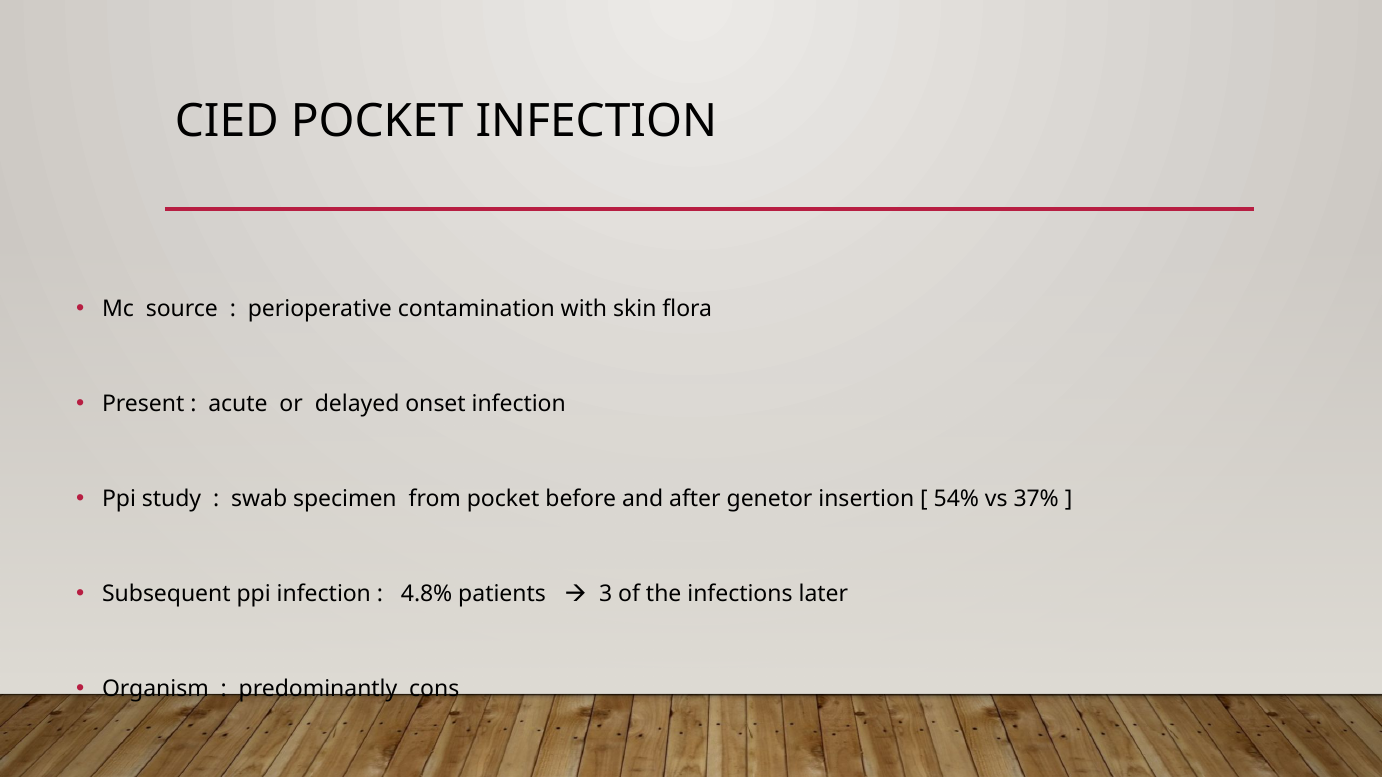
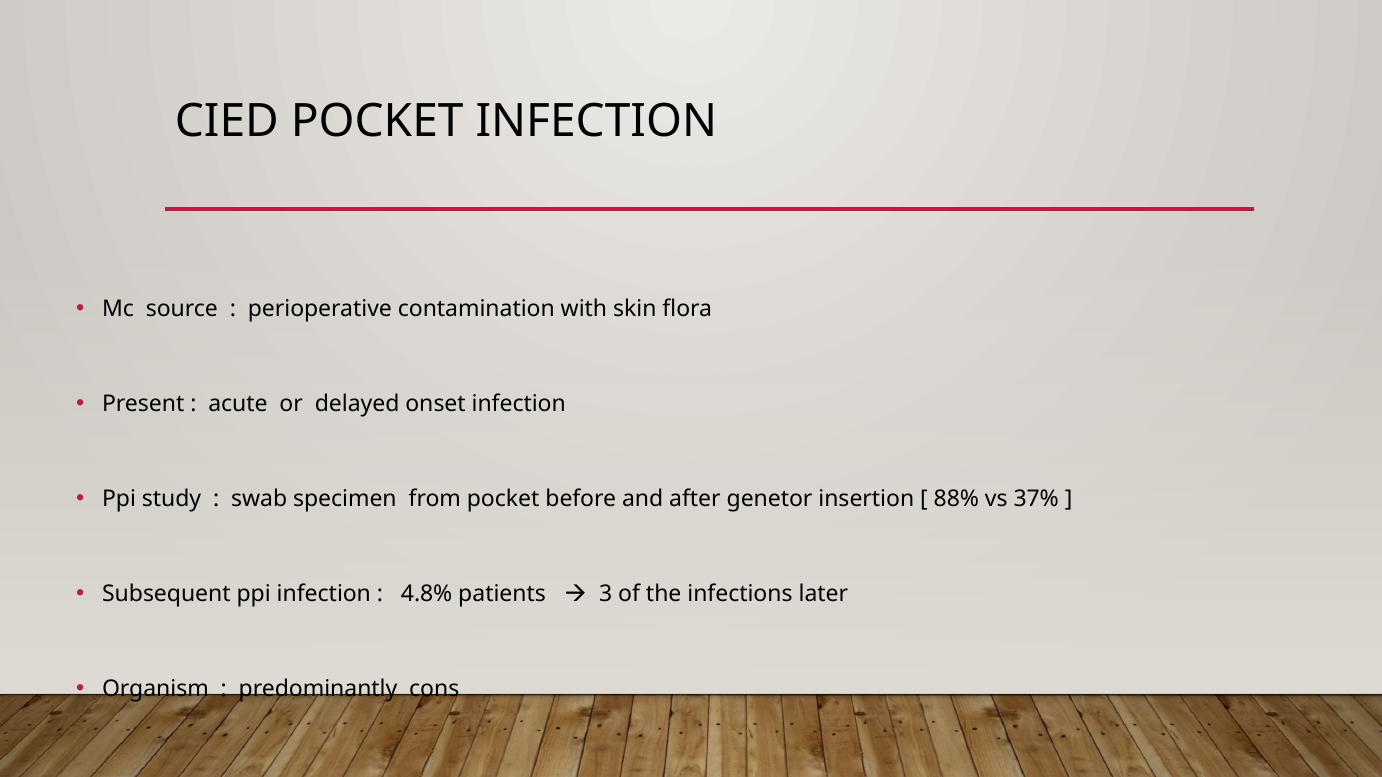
54%: 54% -> 88% (956, 499)
